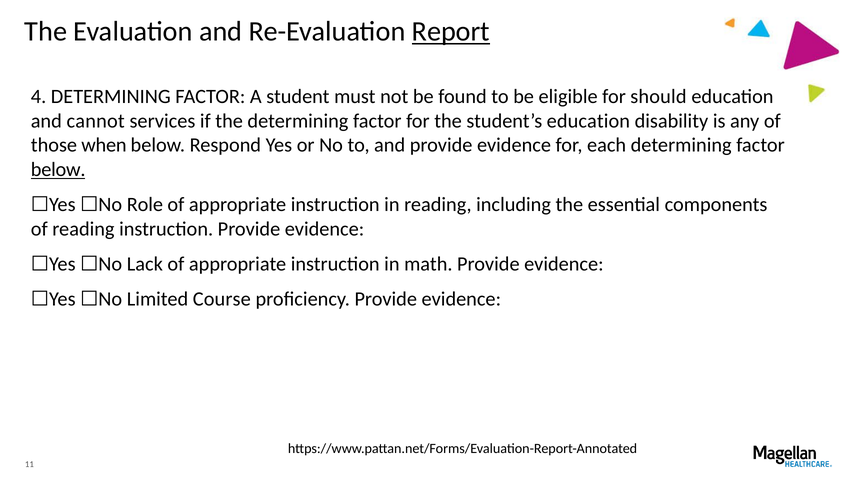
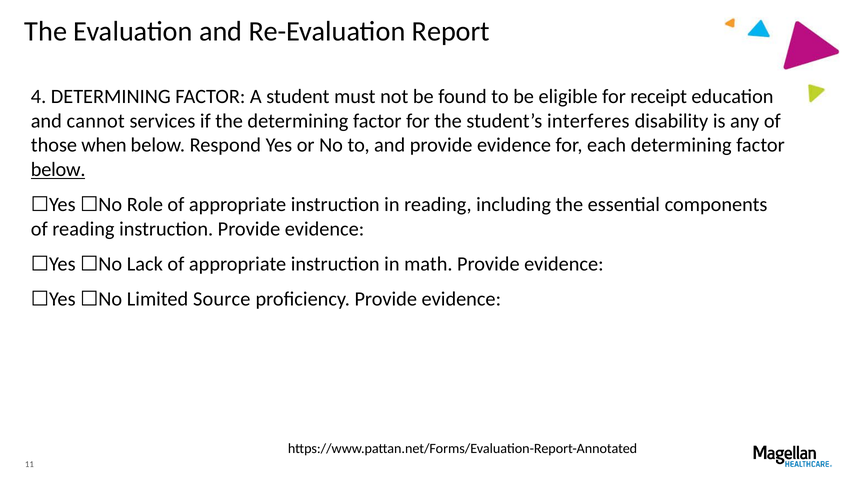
Report underline: present -> none (451, 31)
should: should -> receipt (659, 97)
student’s education: education -> interferes (588, 121)
Course: Course -> Source (222, 299)
